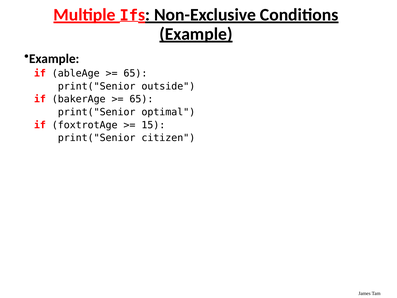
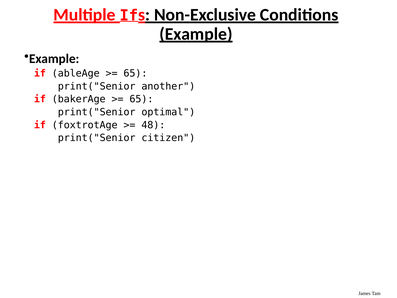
outside: outside -> another (168, 86)
15: 15 -> 48 (153, 125)
